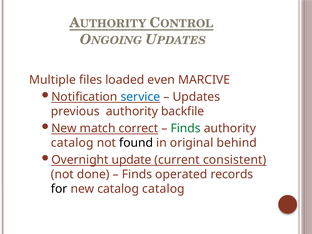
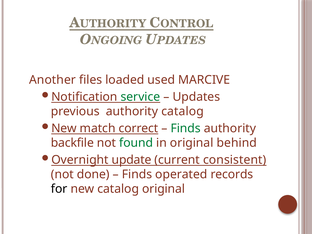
Multiple: Multiple -> Another (53, 80)
even: even -> used (161, 80)
service colour: blue -> green (140, 97)
authority backfile: backfile -> catalog (183, 111)
catalog: catalog -> backfile (72, 143)
found colour: black -> green (136, 143)
catalog catalog: catalog -> original (164, 189)
